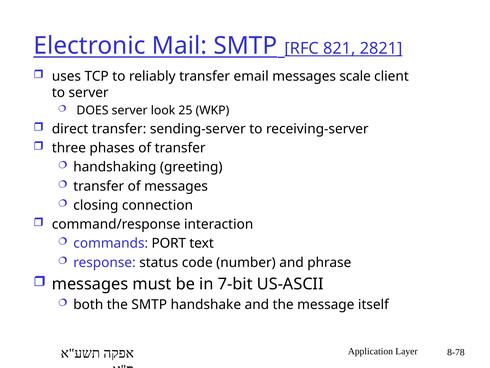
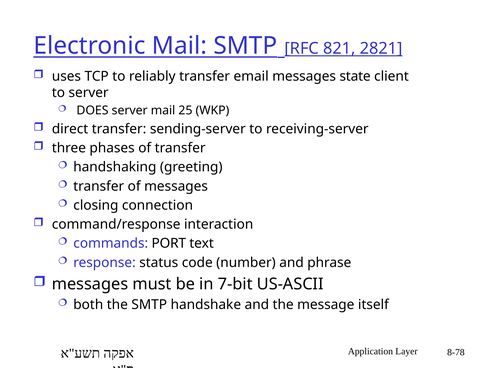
scale: scale -> state (355, 76)
server look: look -> mail (163, 110)
